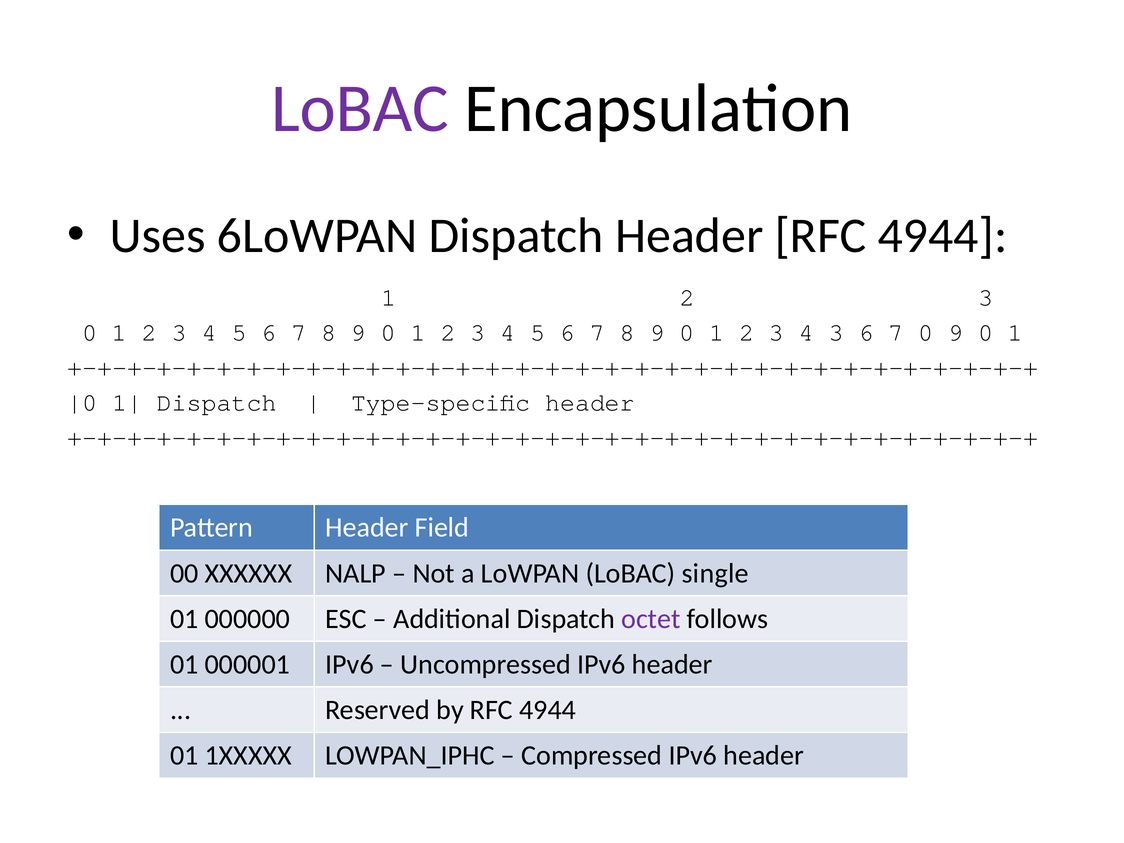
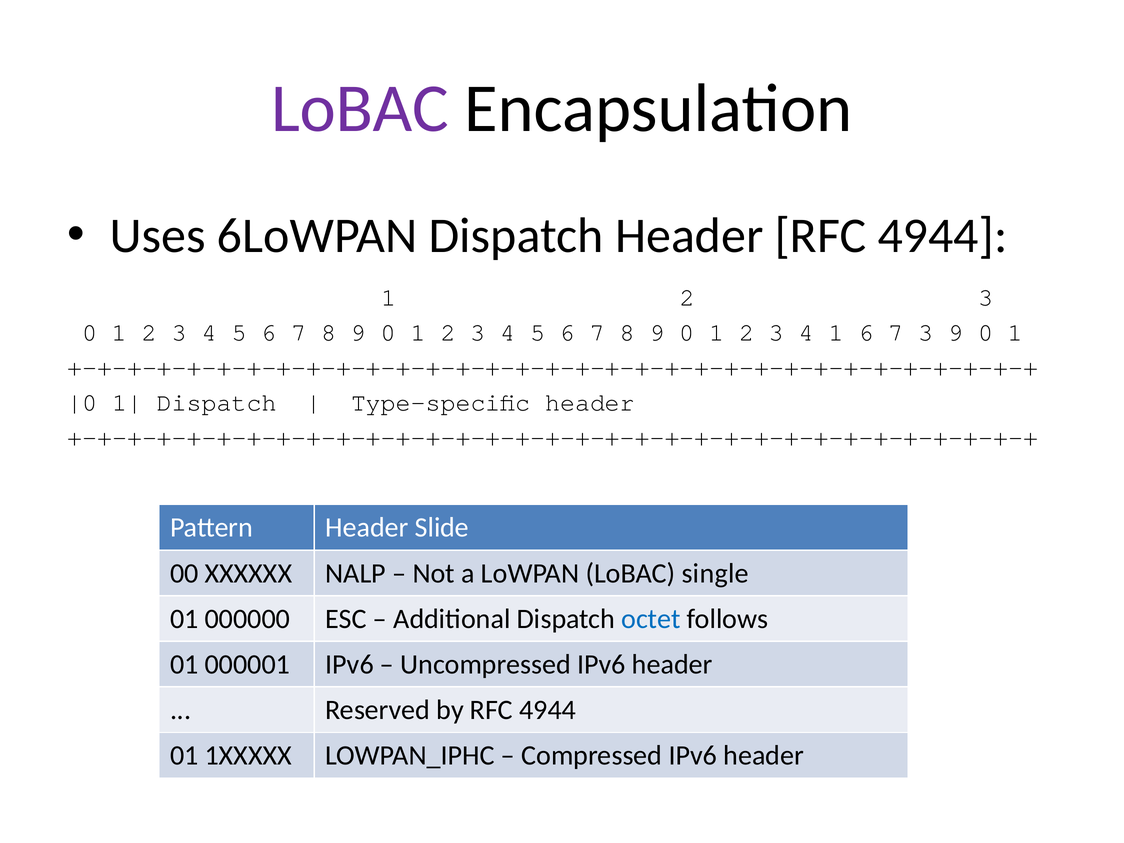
4 3: 3 -> 1 (836, 333)
7 0: 0 -> 3 (926, 333)
Field: Field -> Slide (442, 528)
octet colour: purple -> blue (651, 619)
